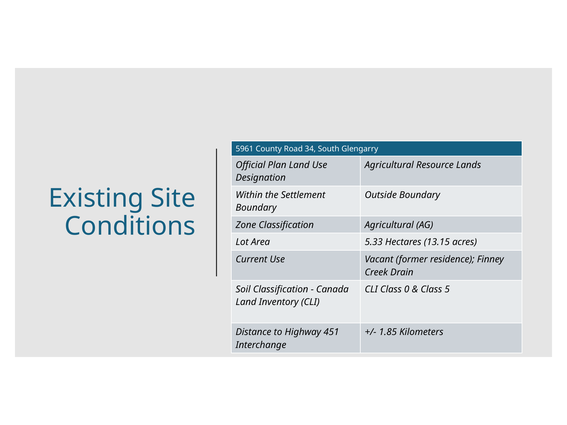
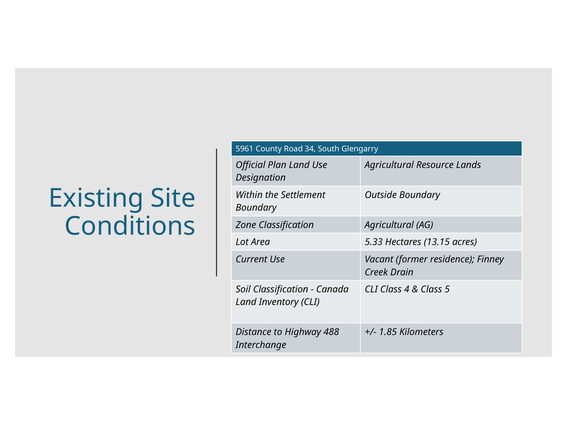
0: 0 -> 4 (407, 290)
451: 451 -> 488 (331, 332)
